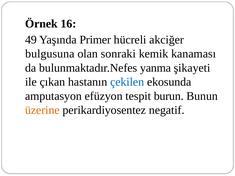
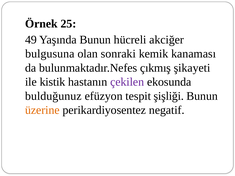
16: 16 -> 25 (68, 24)
Yaşında Primer: Primer -> Bunun (95, 40)
yanma: yanma -> çıkmış (156, 68)
çıkan: çıkan -> kistik (52, 82)
çekilen colour: blue -> purple (127, 82)
amputasyon: amputasyon -> bulduğunuz (53, 96)
burun: burun -> şişliği (169, 96)
